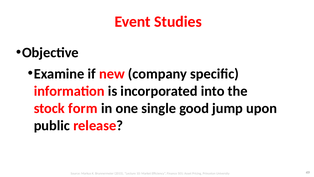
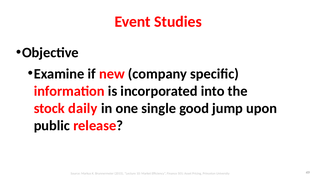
form: form -> daily (83, 108)
